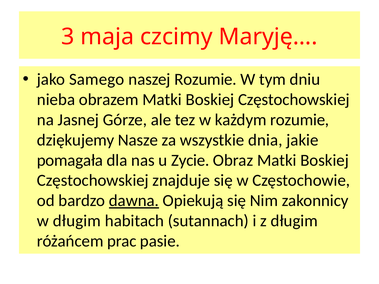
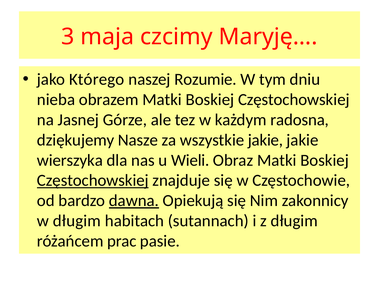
Samego: Samego -> Którego (97, 80)
każdym rozumie: rozumie -> radosna (300, 120)
wszystkie dnia: dnia -> jakie (265, 140)
pomagała: pomagała -> wierszyka (70, 160)
Zycie: Zycie -> Wieli (190, 160)
Częstochowskiej underline: none -> present (93, 181)
